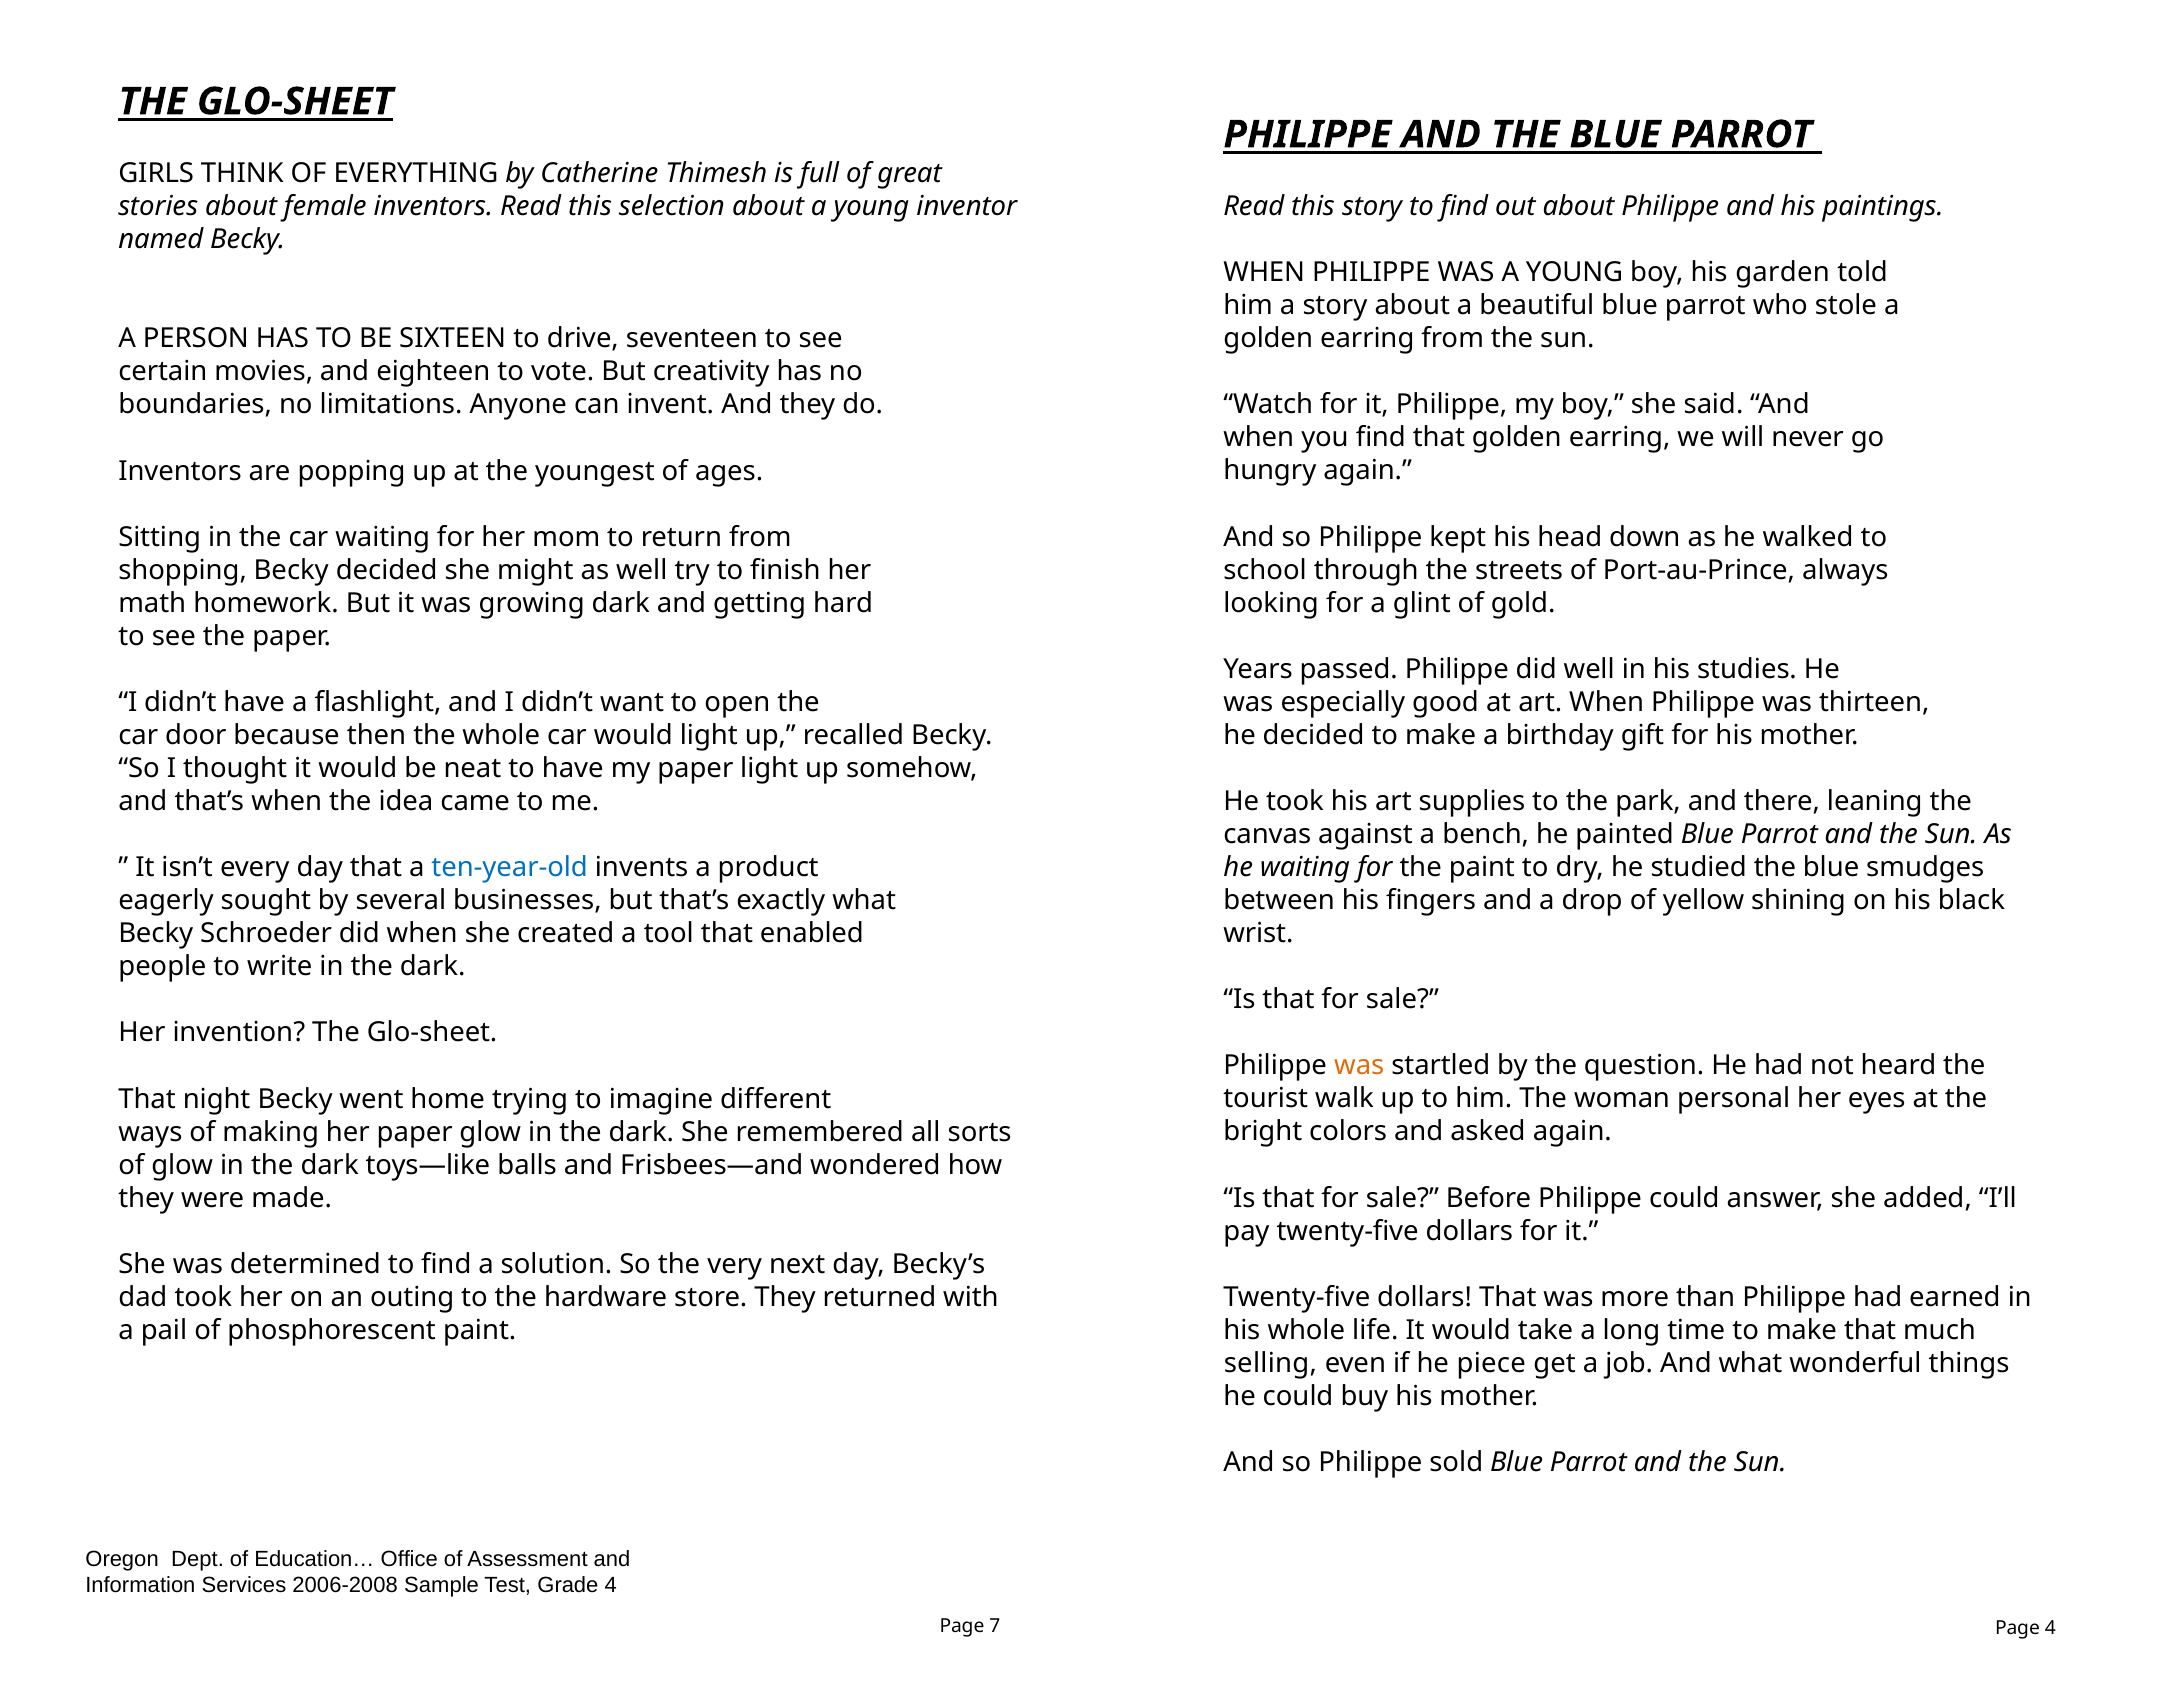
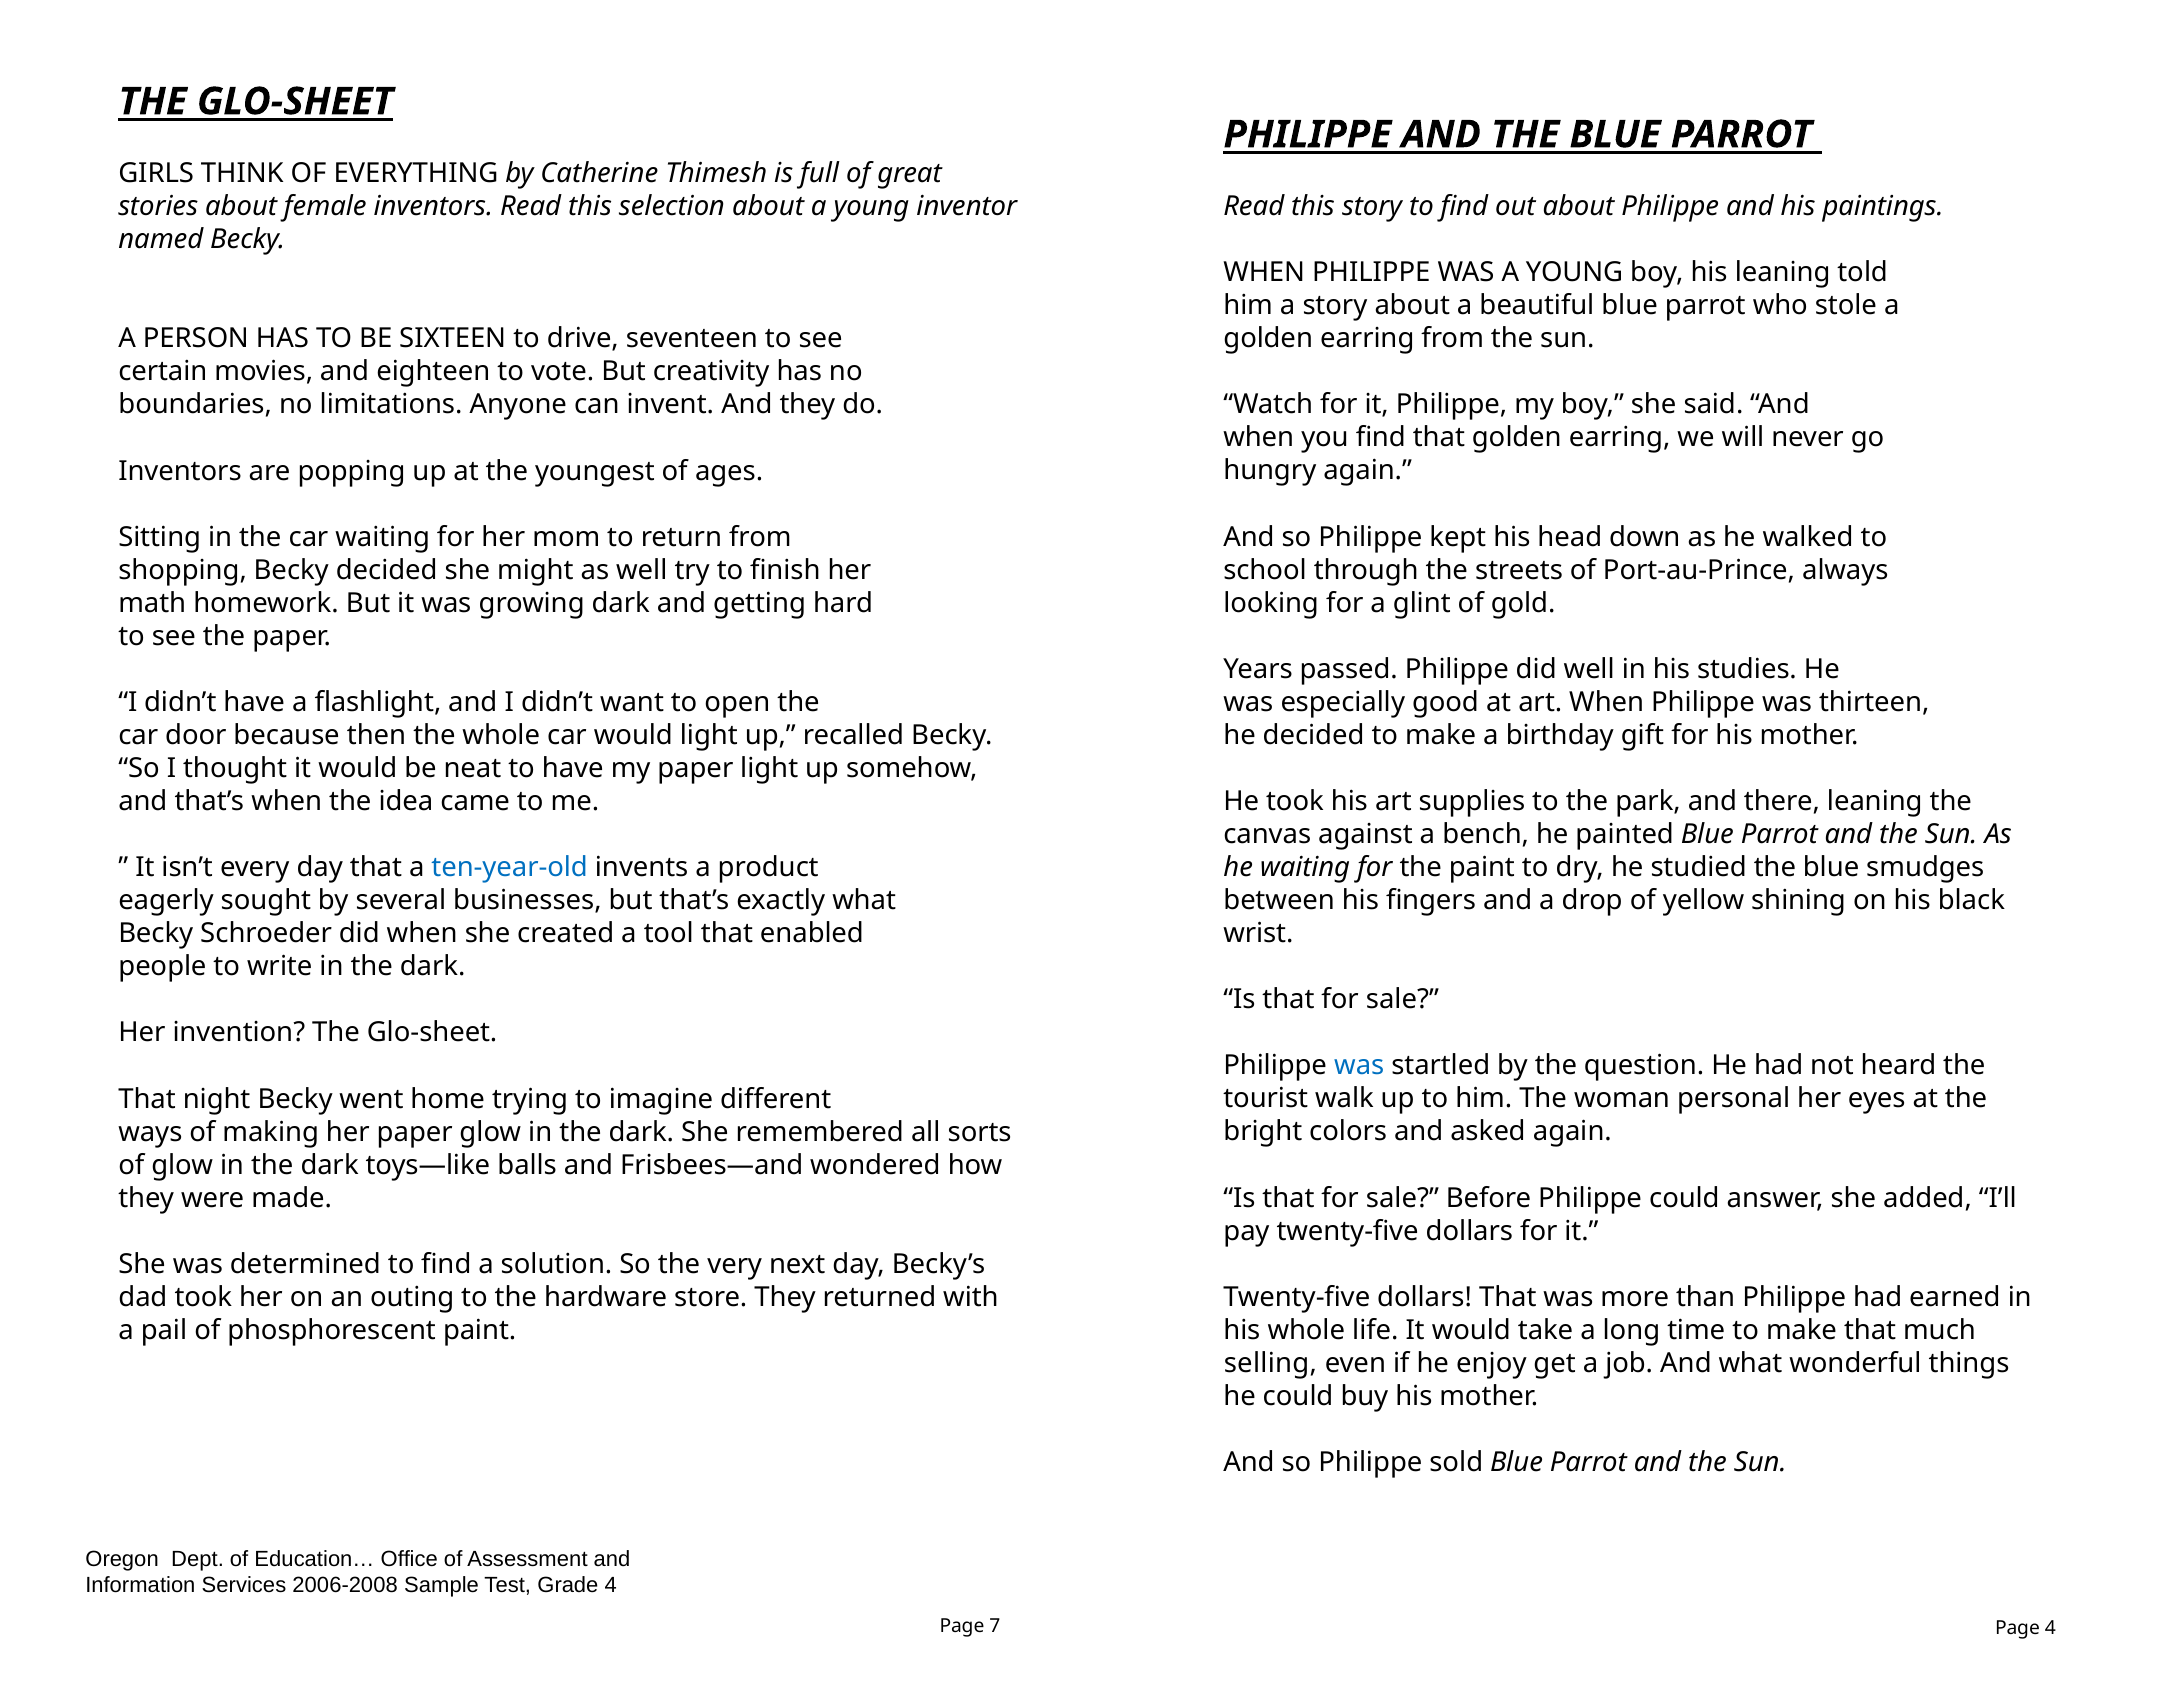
his garden: garden -> leaning (1783, 272)
was colour: orange -> blue (1359, 1065)
piece: piece -> enjoy (1491, 1363)
